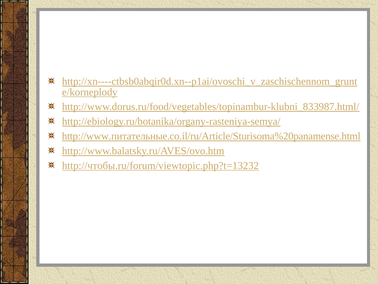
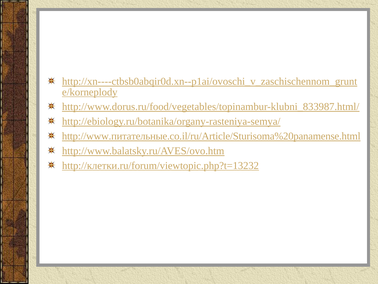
http://чтобы.ru/forum/viewtopic.php?t=13232: http://чтобы.ru/forum/viewtopic.php?t=13232 -> http://клетки.ru/forum/viewtopic.php?t=13232 (160, 165)
